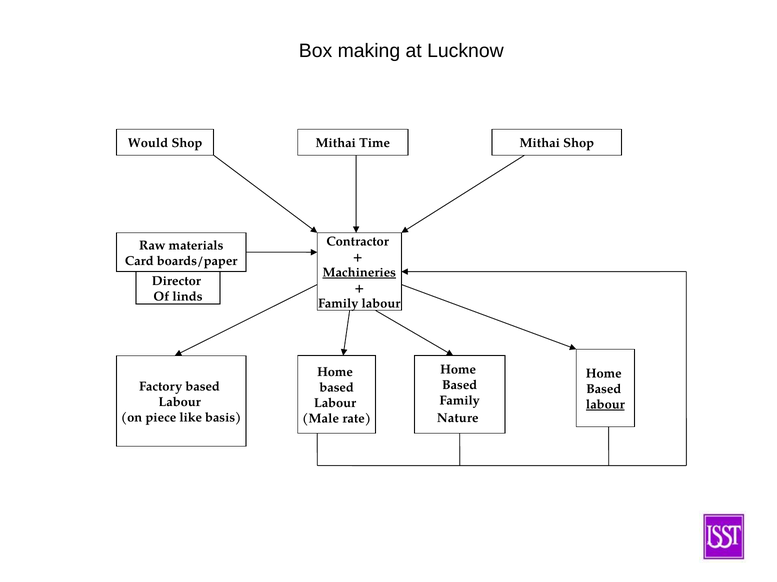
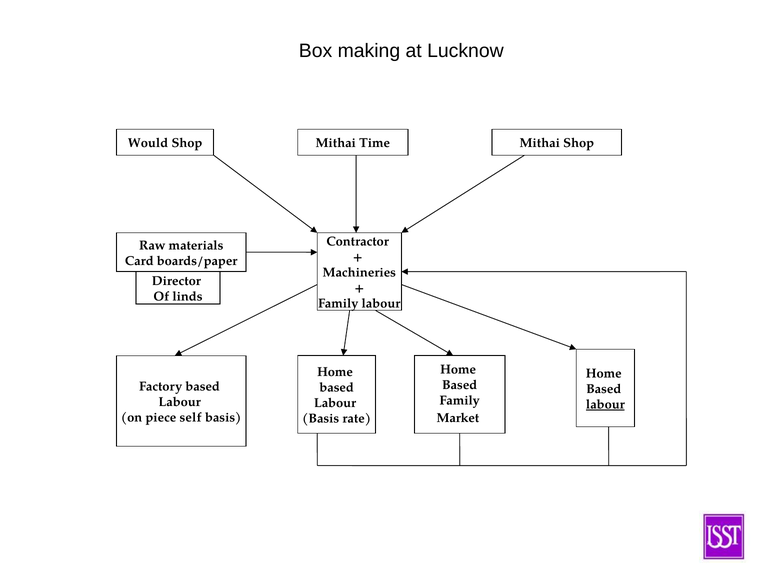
Machineries underline: present -> none (359, 273)
like: like -> self (191, 418)
Nature: Nature -> Market (458, 419)
Male: Male -> Basis (321, 419)
